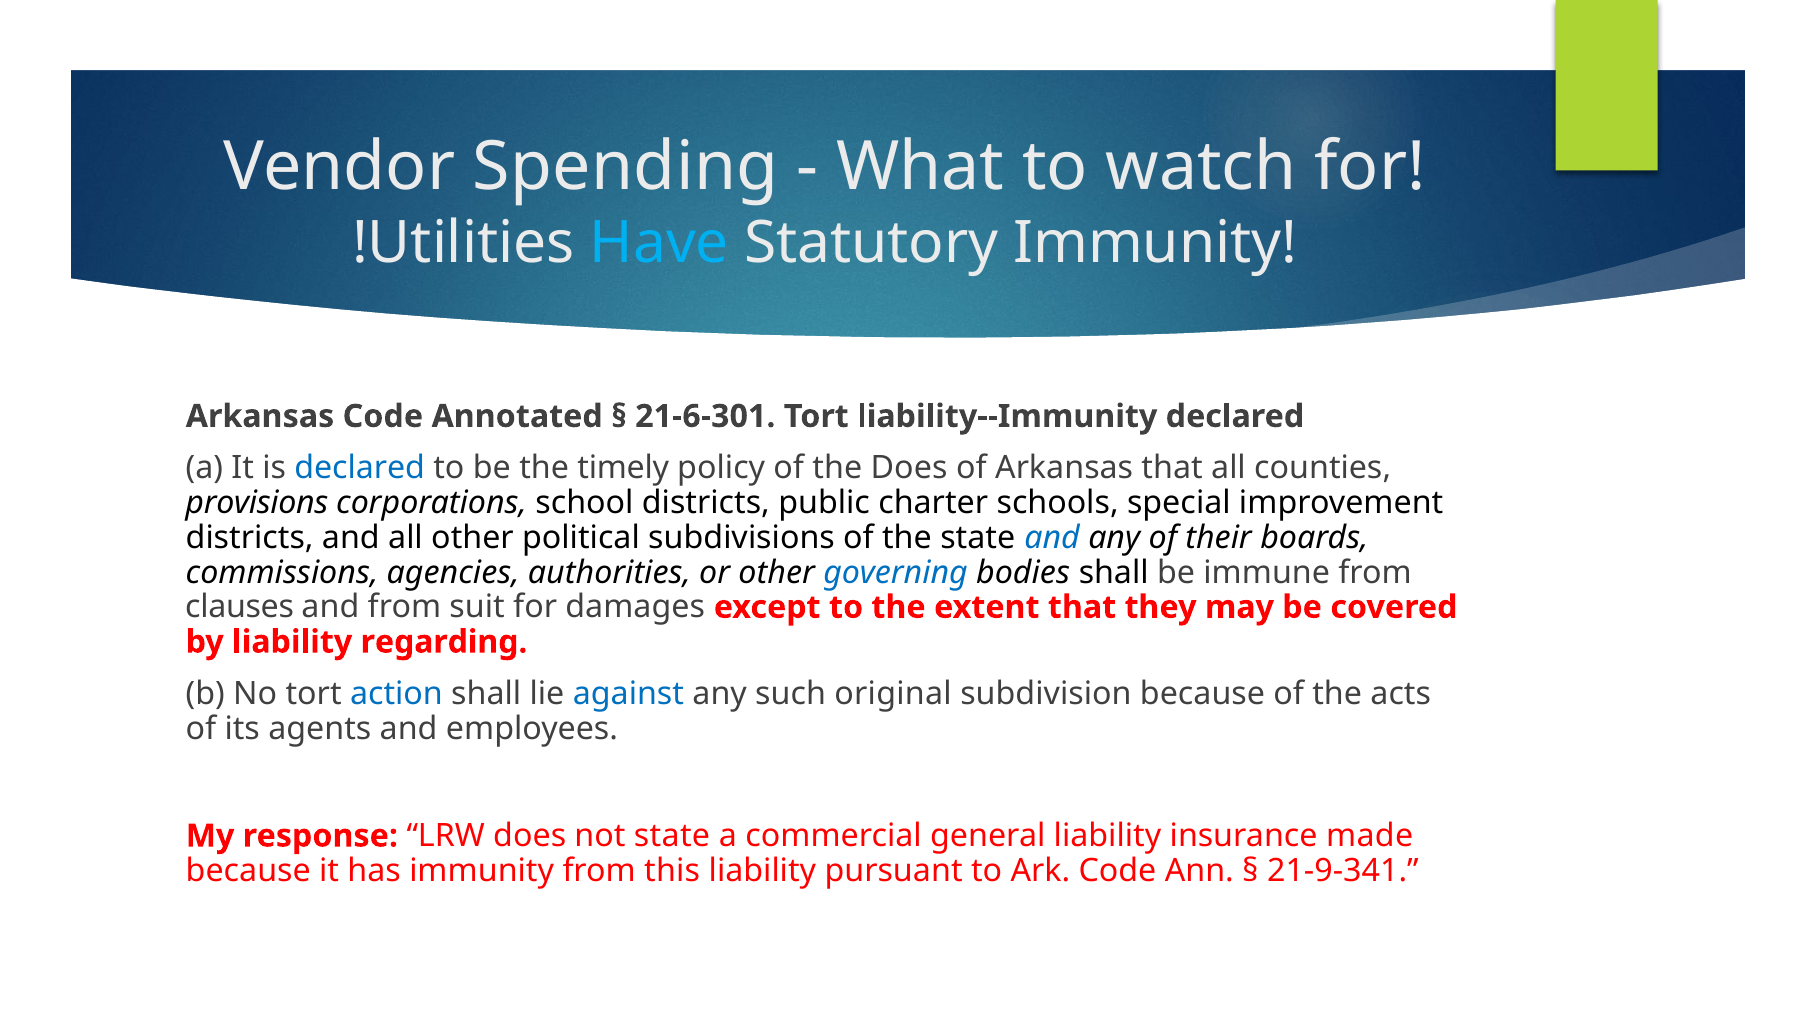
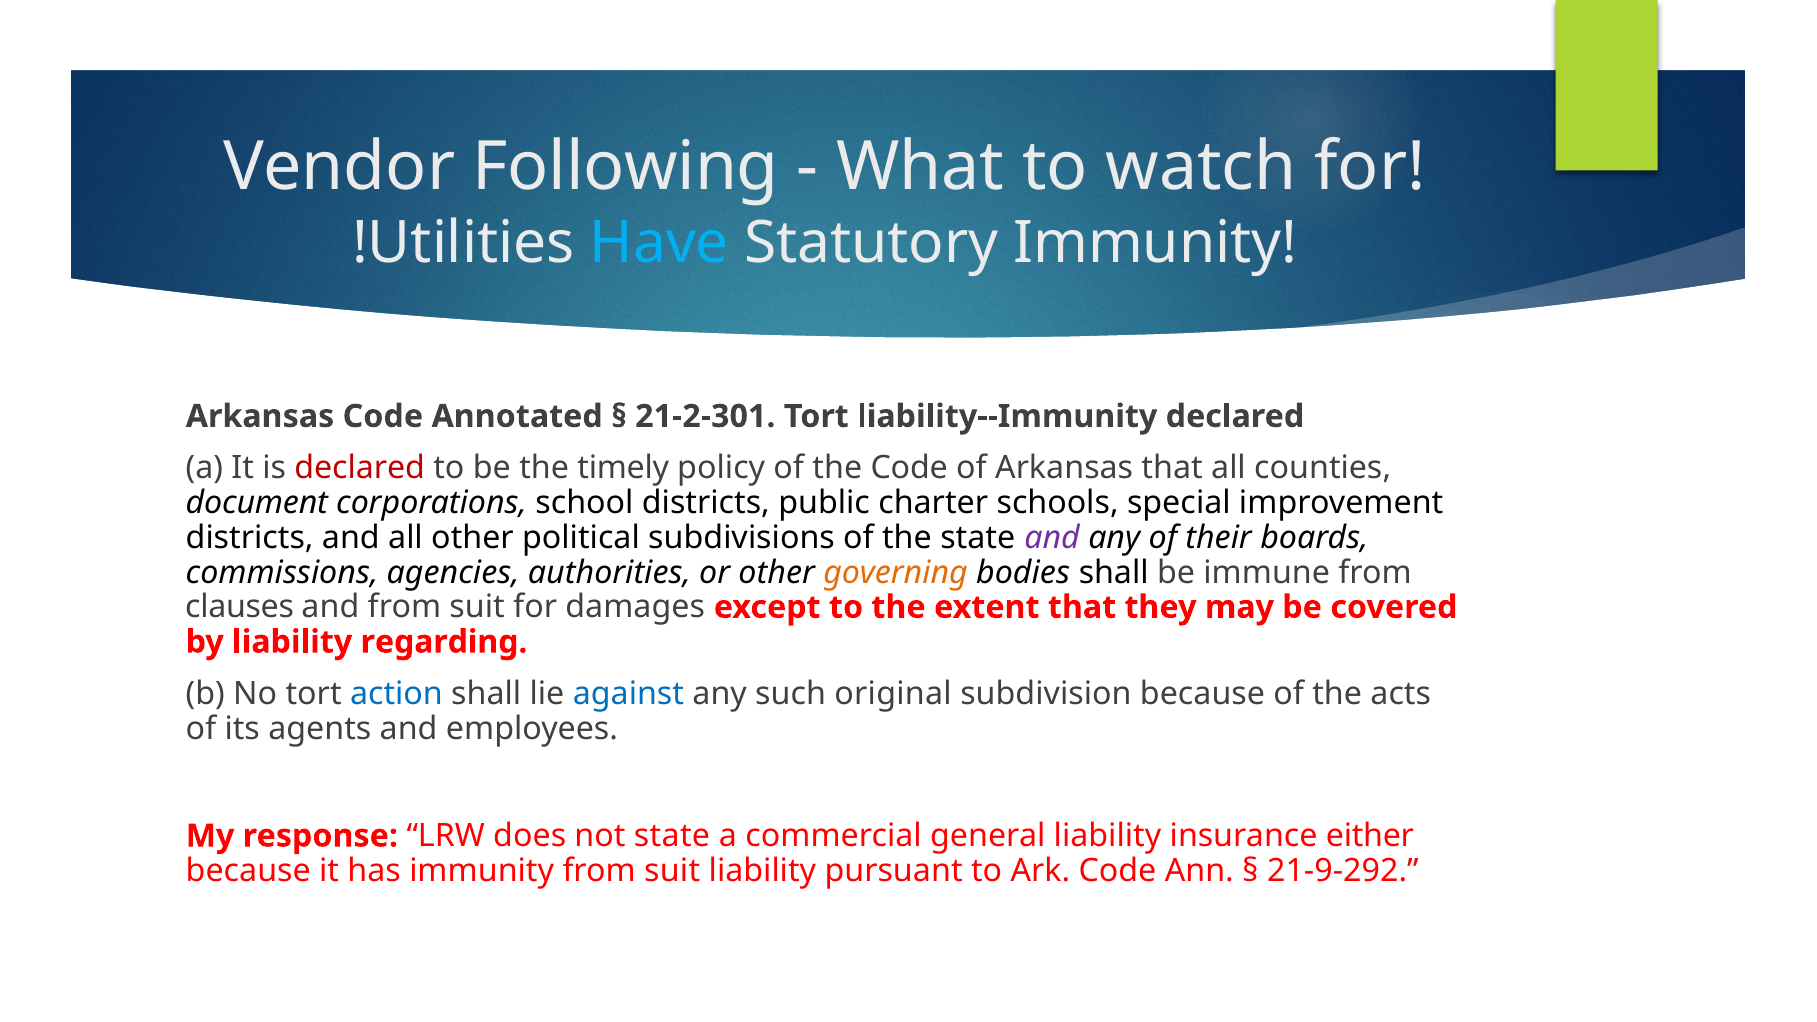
Spending: Spending -> Following (626, 167)
21-6-301: 21-6-301 -> 21-2-301 (705, 416)
declared colour: blue -> red (360, 468)
the Does: Does -> Code (909, 468)
provisions: provisions -> document (257, 503)
and colour: blue -> purple (1052, 538)
governing colour: blue -> orange (896, 572)
made: made -> either (1370, 836)
immunity from this: this -> suit (672, 871)
21-9-341: 21-9-341 -> 21-9-292 (1343, 871)
